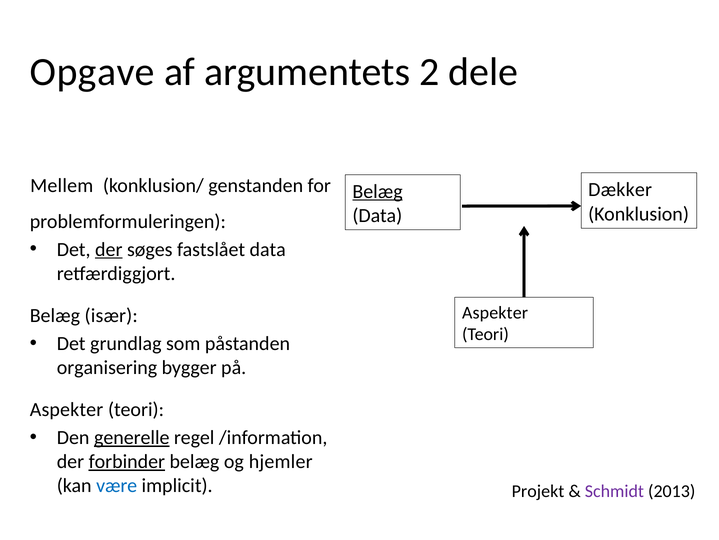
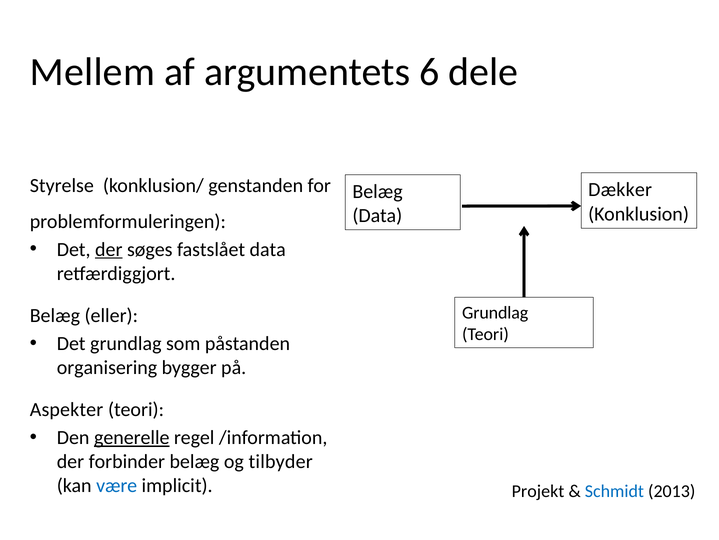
Opgave: Opgave -> Mellem (92, 72)
2: 2 -> 6 (429, 72)
Mellem: Mellem -> Styrelse (62, 185)
Belæg underline: present -> none (378, 191)
Aspekter: Aspekter -> Grundlag (495, 312)
især: især -> eller (111, 315)
forbinder underline: present -> none (127, 461)
hjemler: hjemler -> tilbyder (281, 461)
Schmidt colour: purple -> blue (614, 491)
